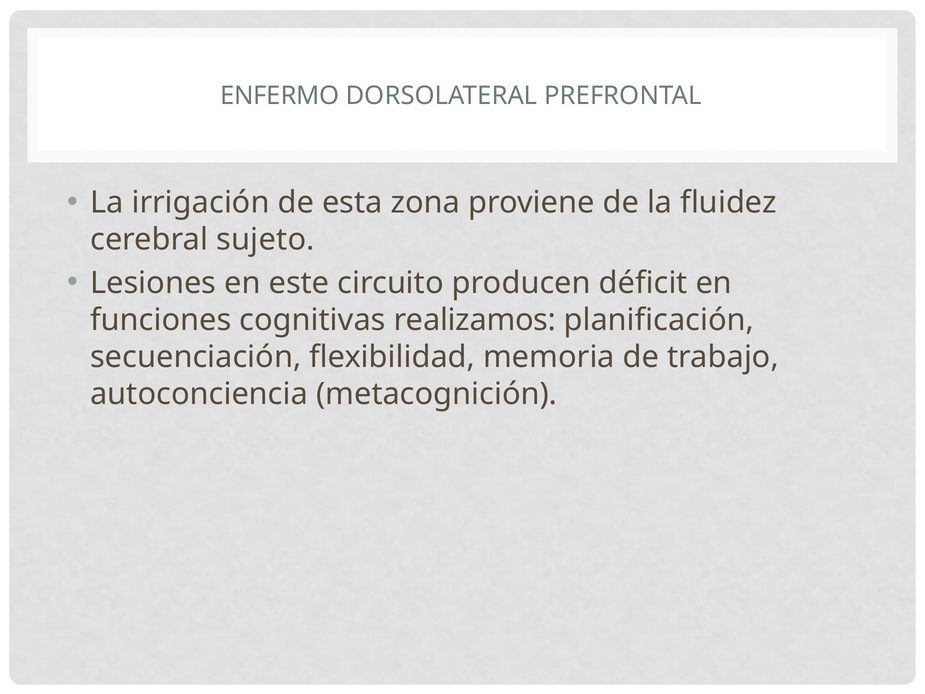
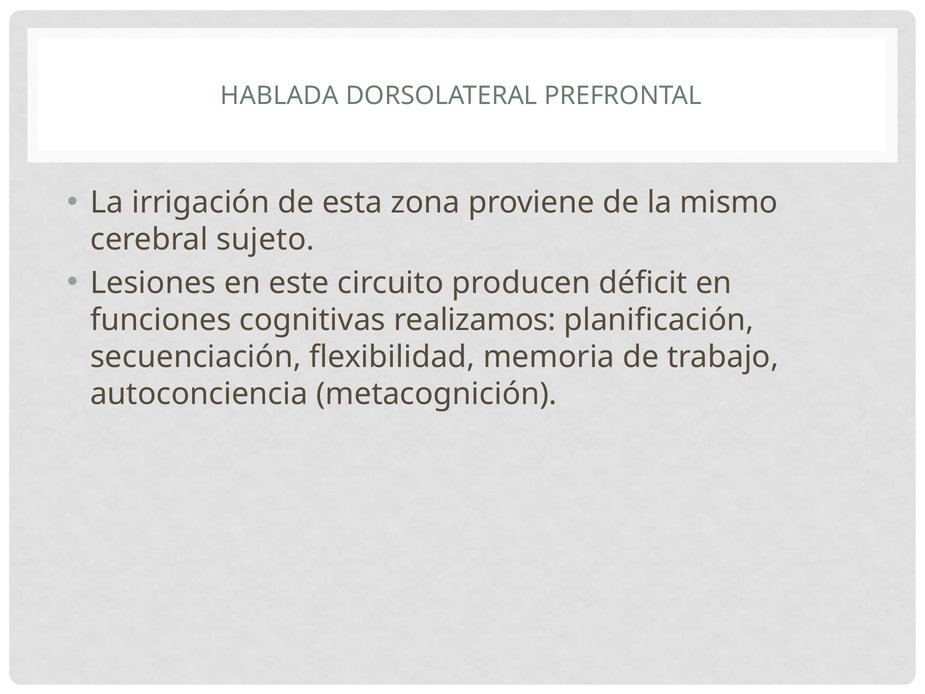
ENFERMO: ENFERMO -> HABLADA (279, 96)
fluidez: fluidez -> mismo (729, 203)
